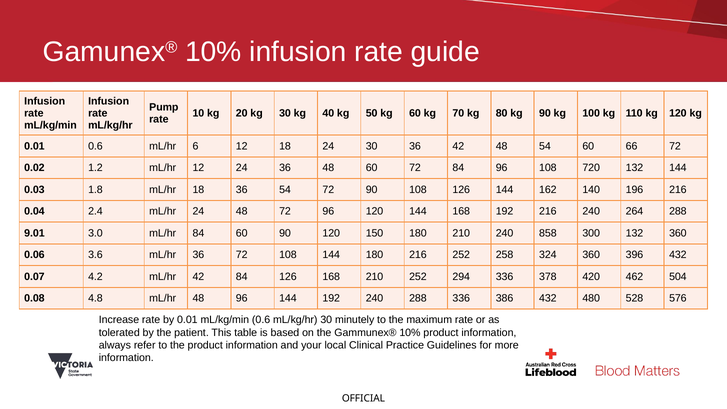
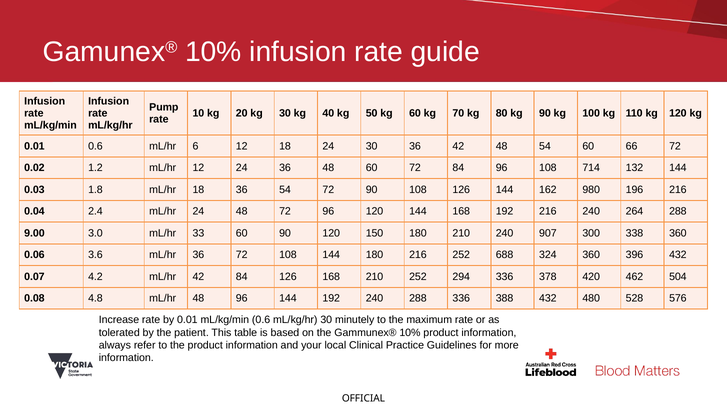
720: 720 -> 714 (591, 168)
140: 140 -> 980 (591, 190)
9.01: 9.01 -> 9.00 (34, 233)
mL/hr 84: 84 -> 33 (198, 233)
858: 858 -> 907 (548, 233)
300 132: 132 -> 338 (634, 233)
258: 258 -> 688 (505, 255)
386: 386 -> 388 (505, 298)
